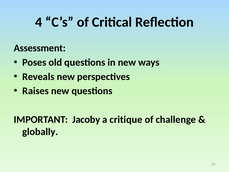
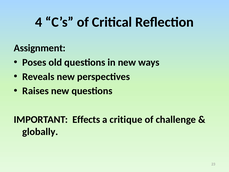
Assessment: Assessment -> Assignment (40, 48)
Jacoby: Jacoby -> Effects (86, 119)
